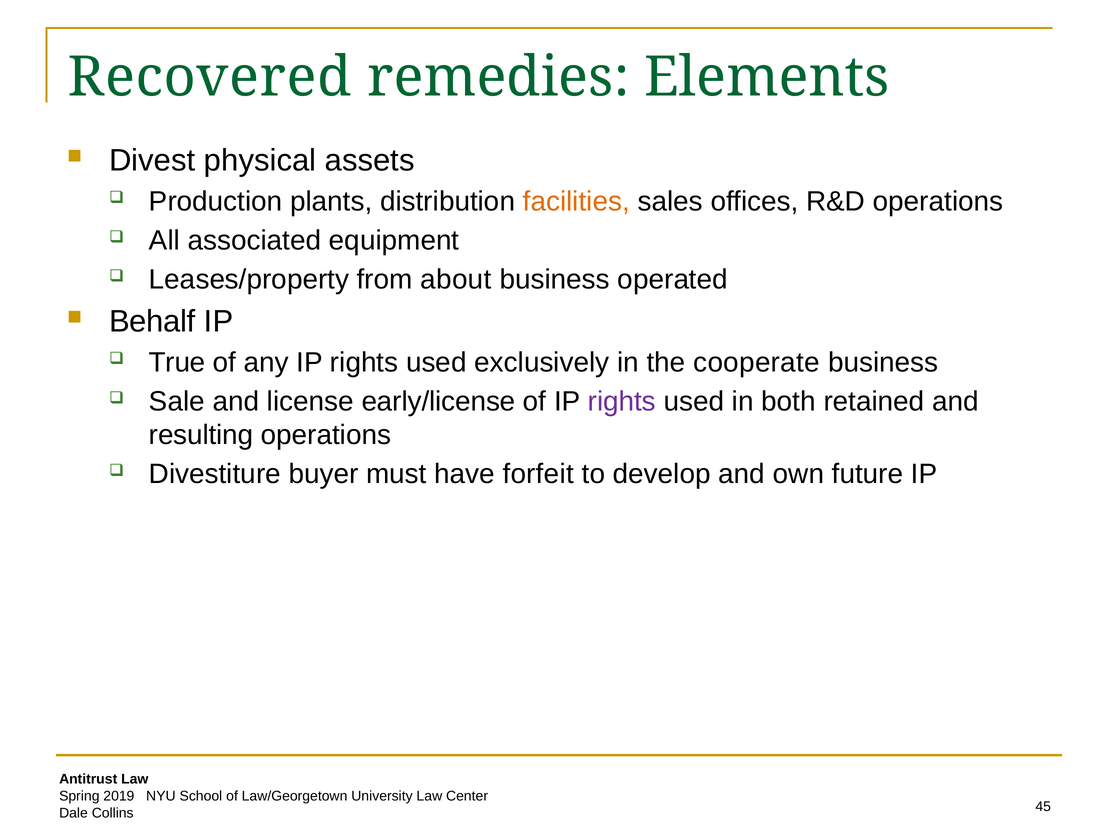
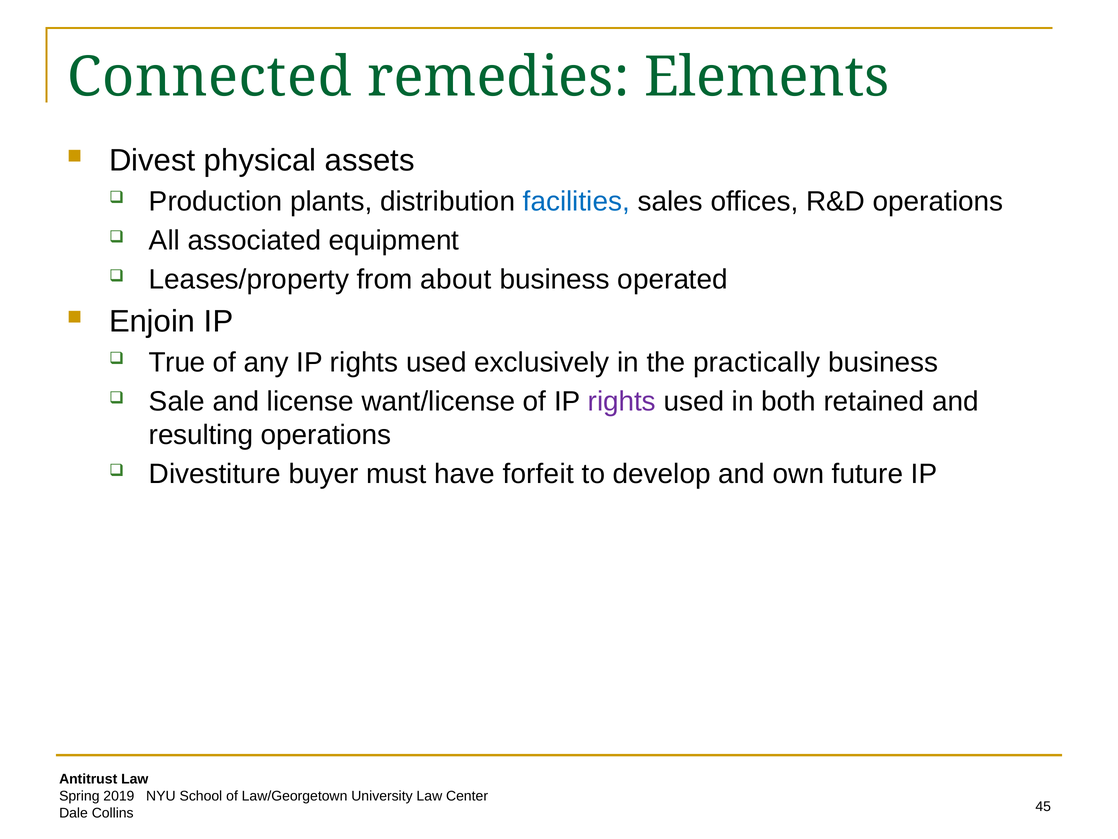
Recovered: Recovered -> Connected (210, 77)
facilities colour: orange -> blue (576, 201)
Behalf: Behalf -> Enjoin (152, 321)
cooperate: cooperate -> practically (757, 362)
early/license: early/license -> want/license (438, 401)
